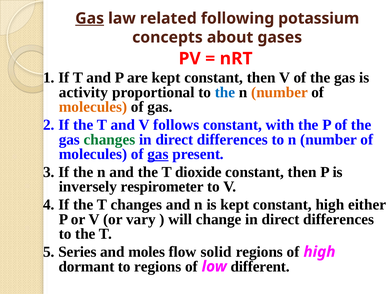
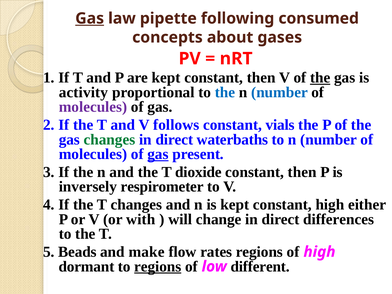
related: related -> pipette (168, 18)
potassium: potassium -> consumed (319, 18)
the underline: none -> present (320, 78)
number colour: orange -> blue (279, 92)
molecules colour: orange -> purple (93, 107)
with: with -> vials (280, 125)
differences: differences -> waterbaths (232, 139)
vary: vary -> with (141, 219)
Series: Series -> Beads (77, 252)
moles: moles -> make (147, 252)
solid: solid -> rates (216, 252)
regions underline: none -> present (158, 266)
